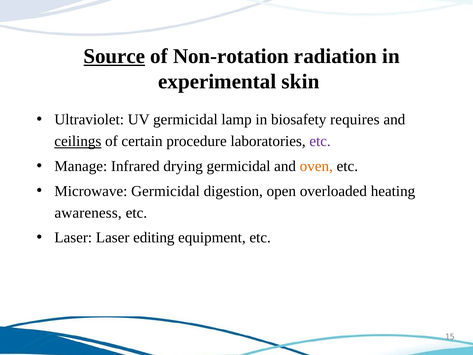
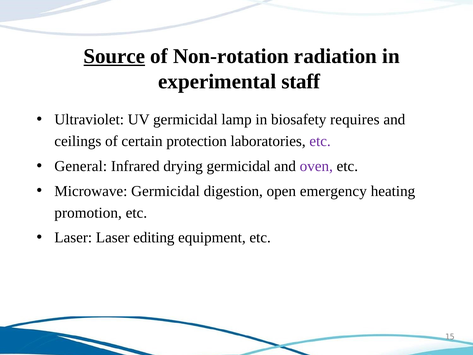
skin: skin -> staff (301, 81)
ceilings underline: present -> none (78, 141)
procedure: procedure -> protection (197, 141)
Manage: Manage -> General (81, 166)
oven colour: orange -> purple (316, 166)
overloaded: overloaded -> emergency (333, 191)
awareness: awareness -> promotion (88, 213)
